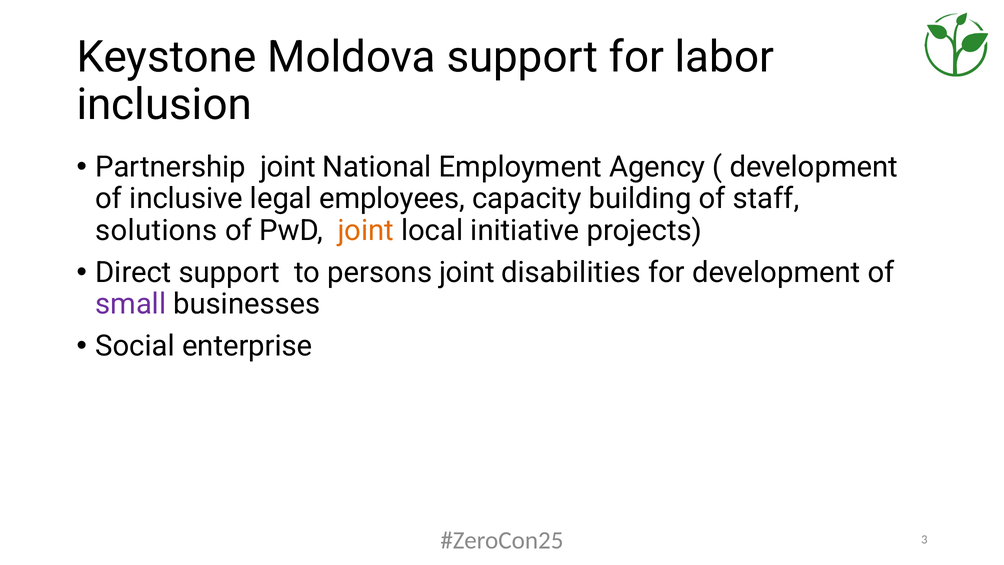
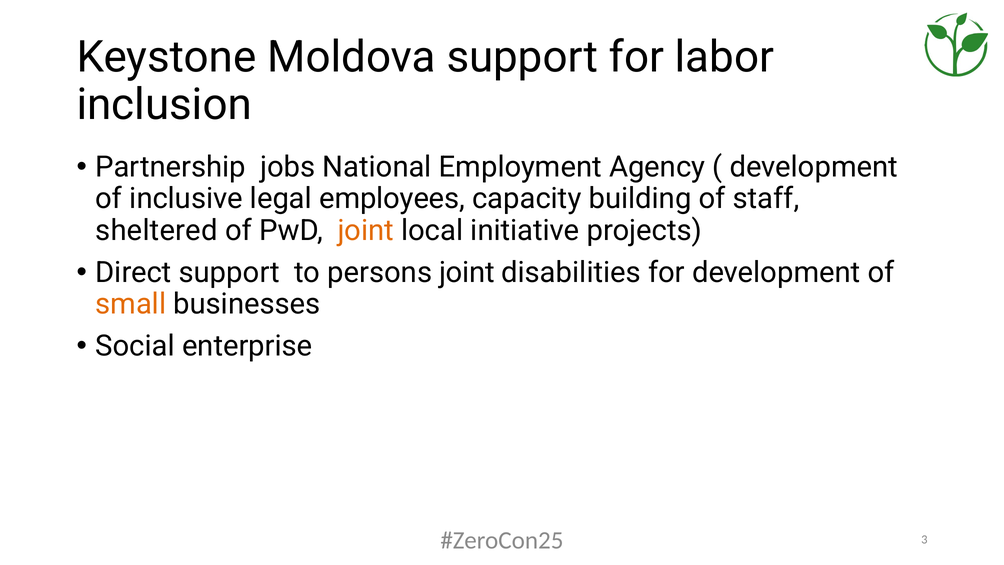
Partnership joint: joint -> jobs (288, 167)
solutions: solutions -> sheltered (157, 230)
small colour: purple -> orange (131, 304)
